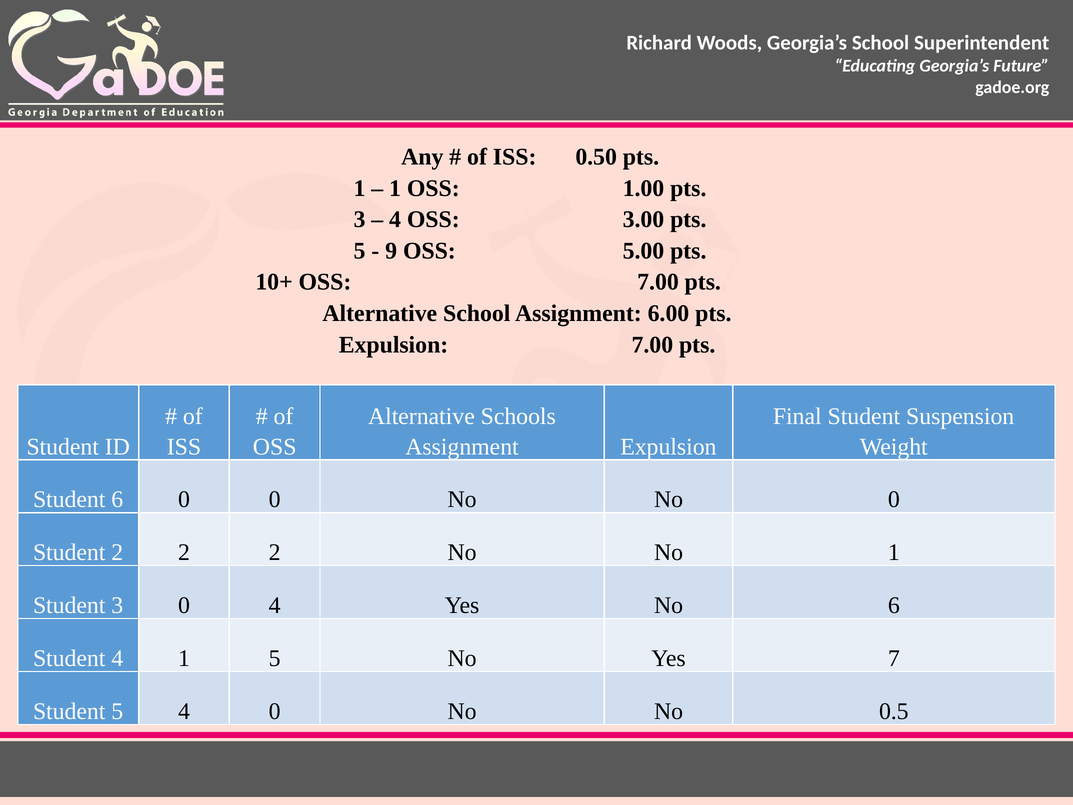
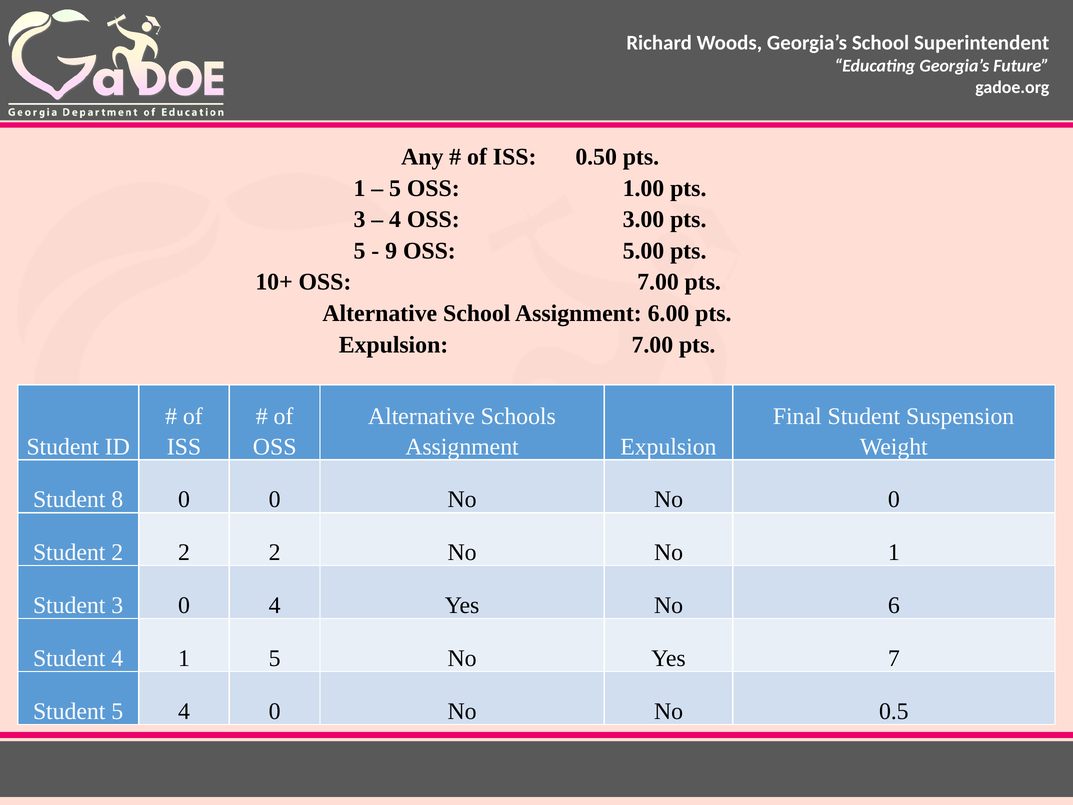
1: 1 -> 5 (395, 188)
Student 6: 6 -> 8 (117, 499)
